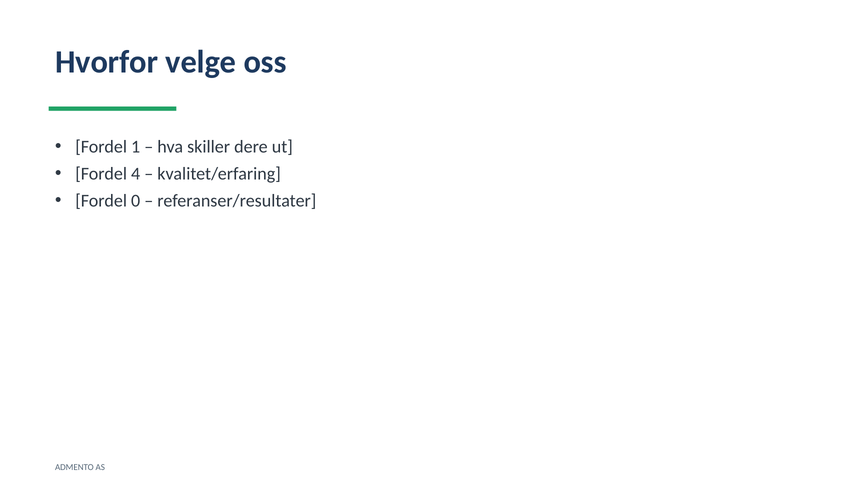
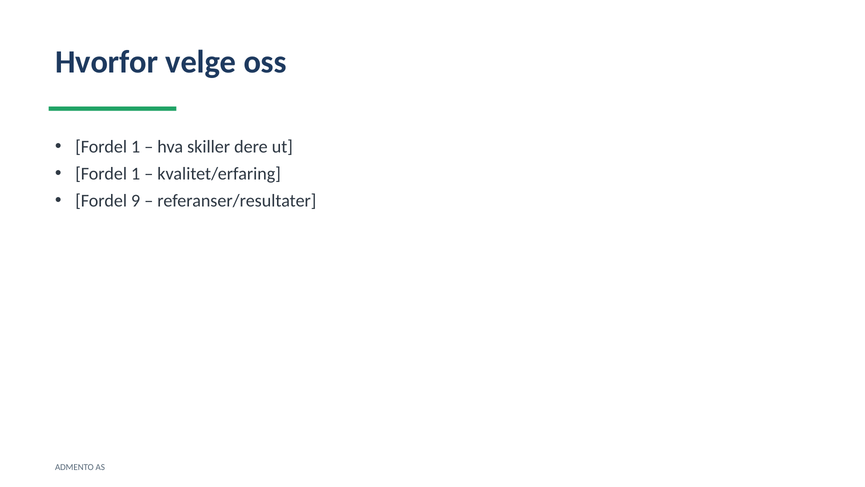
4: 4 -> 1 (136, 174)
0: 0 -> 9 (136, 201)
